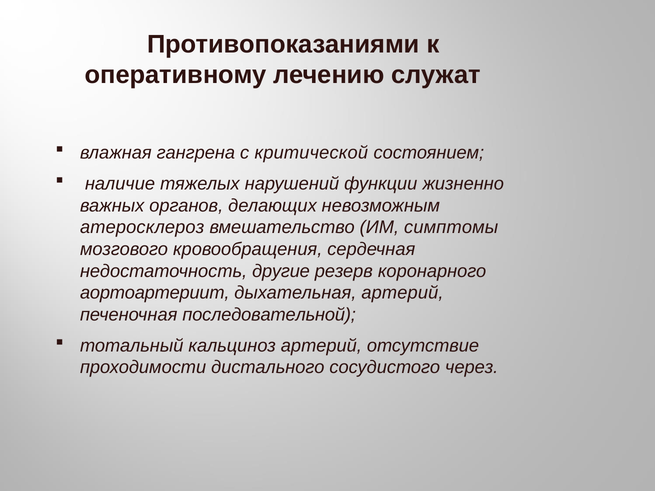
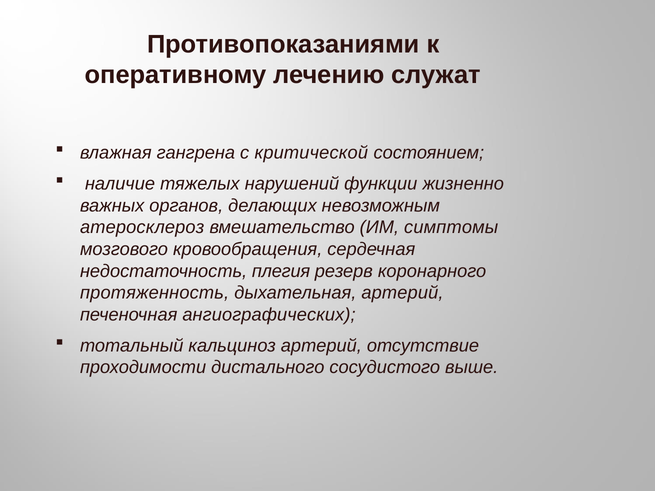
другие: другие -> плегия (281, 271)
аортоартериит: аортоартериит -> протяженность (155, 293)
последовательной: последовательной -> ангиографических (269, 315)
через: через -> выше (472, 368)
